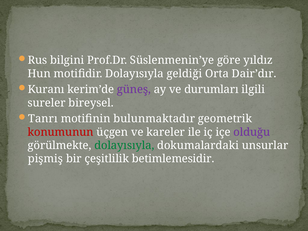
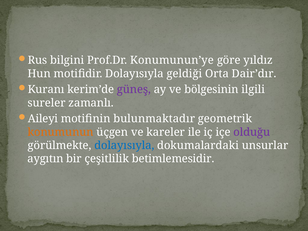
Süslenmenin’ye: Süslenmenin’ye -> Konumunun’ye (172, 60)
durumları: durumları -> bölgesinin (211, 90)
bireysel: bireysel -> zamanlı (91, 103)
Tanrı: Tanrı -> Aileyi (43, 119)
konumunun colour: red -> orange (61, 132)
dolayısıyla colour: green -> blue (124, 145)
pişmiş: pişmiş -> aygıtın (45, 159)
